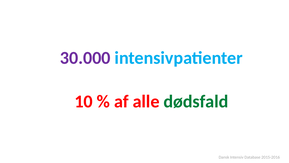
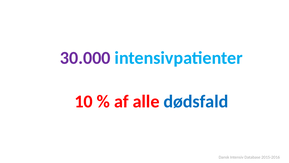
dødsfald colour: green -> blue (196, 101)
